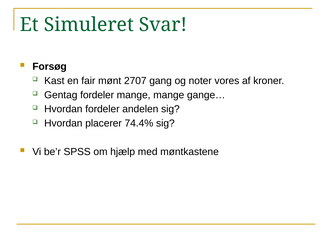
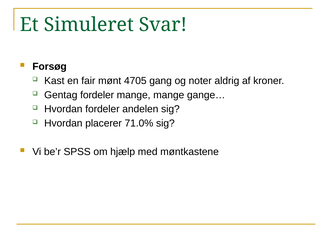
2707: 2707 -> 4705 (135, 81)
vores: vores -> aldrig (227, 81)
74.4%: 74.4% -> 71.0% (139, 123)
